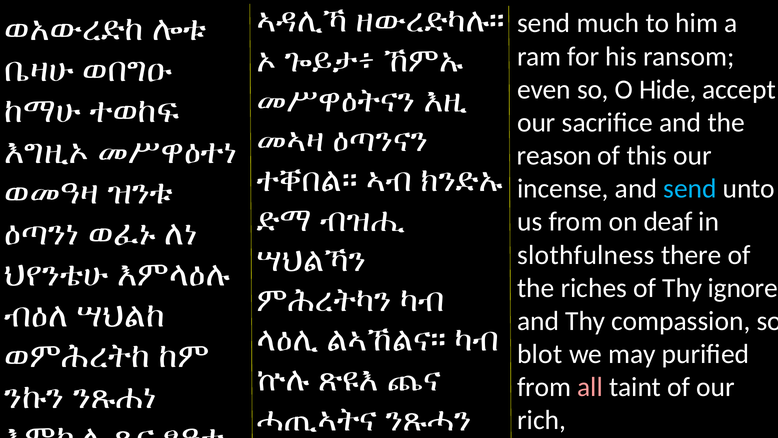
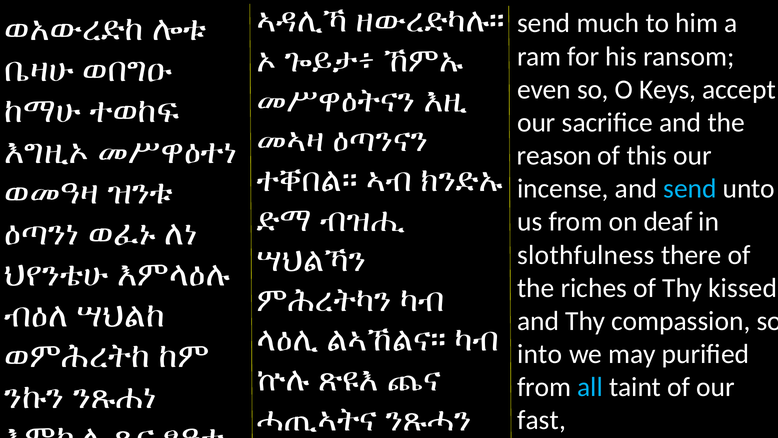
Hide: Hide -> Keys (668, 89)
ignore: ignore -> kissed (743, 288)
blot: blot -> into (540, 354)
all colour: pink -> light blue (590, 387)
rich: rich -> fast (542, 420)
